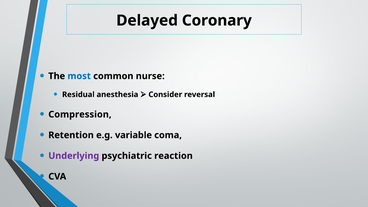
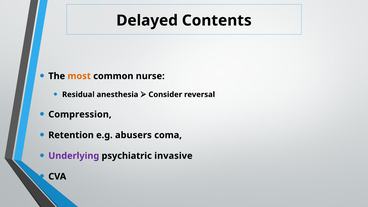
Coronary: Coronary -> Contents (217, 20)
most colour: blue -> orange (79, 76)
variable: variable -> abusers (133, 135)
reaction: reaction -> invasive (173, 156)
